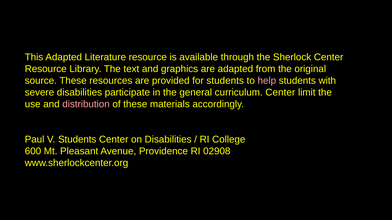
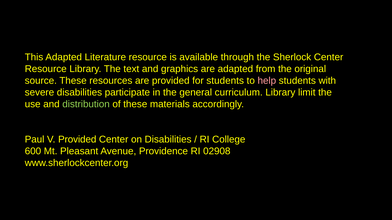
curriculum Center: Center -> Library (280, 93)
distribution colour: pink -> light green (86, 104)
V Students: Students -> Provided (77, 140)
